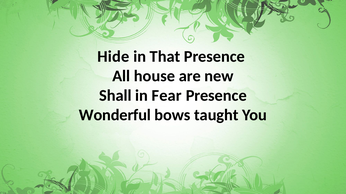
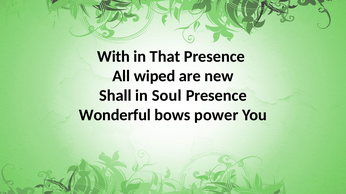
Hide: Hide -> With (114, 57)
house: house -> wiped (155, 76)
Fear: Fear -> Soul (167, 96)
taught: taught -> power (216, 115)
